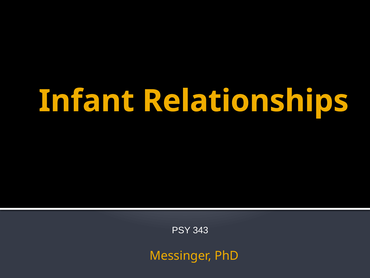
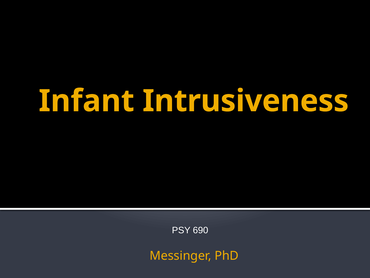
Relationships: Relationships -> Intrusiveness (246, 101)
343: 343 -> 690 (201, 230)
